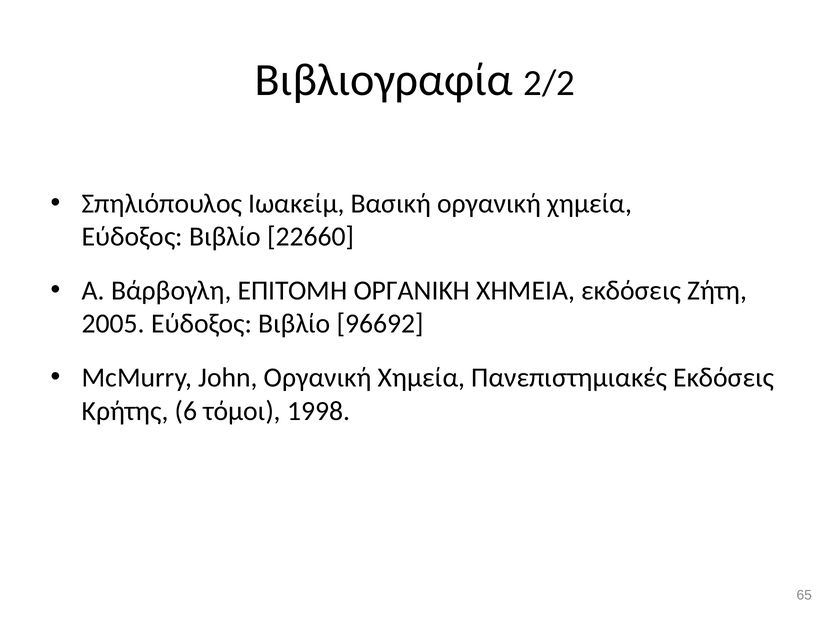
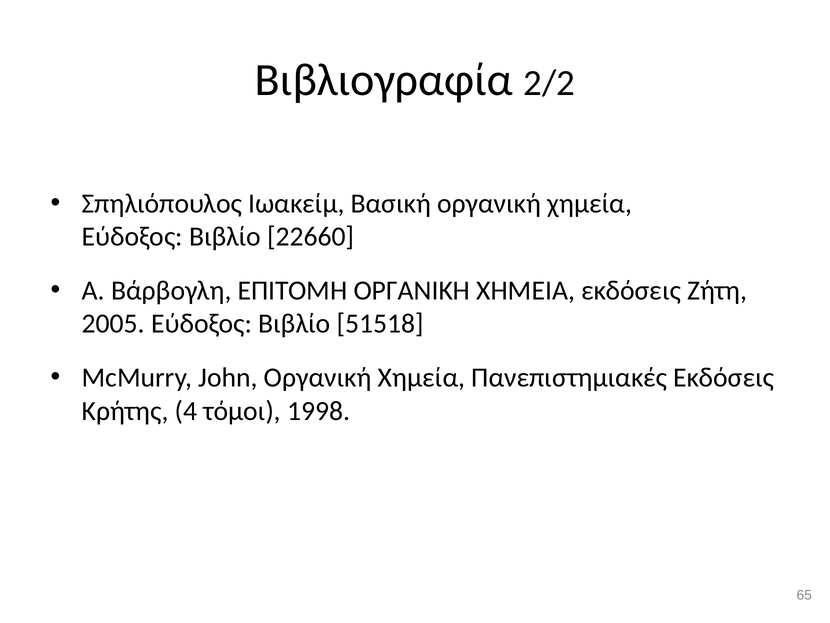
96692: 96692 -> 51518 (380, 324)
6: 6 -> 4 (186, 411)
